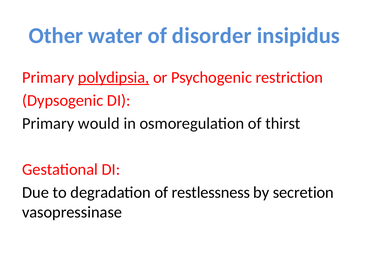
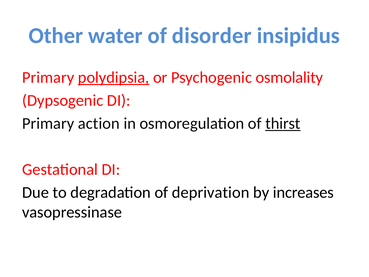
restriction: restriction -> osmolality (289, 77)
would: would -> action (99, 123)
thirst underline: none -> present (283, 123)
restlessness: restlessness -> deprivation (211, 192)
secretion: secretion -> increases (303, 192)
